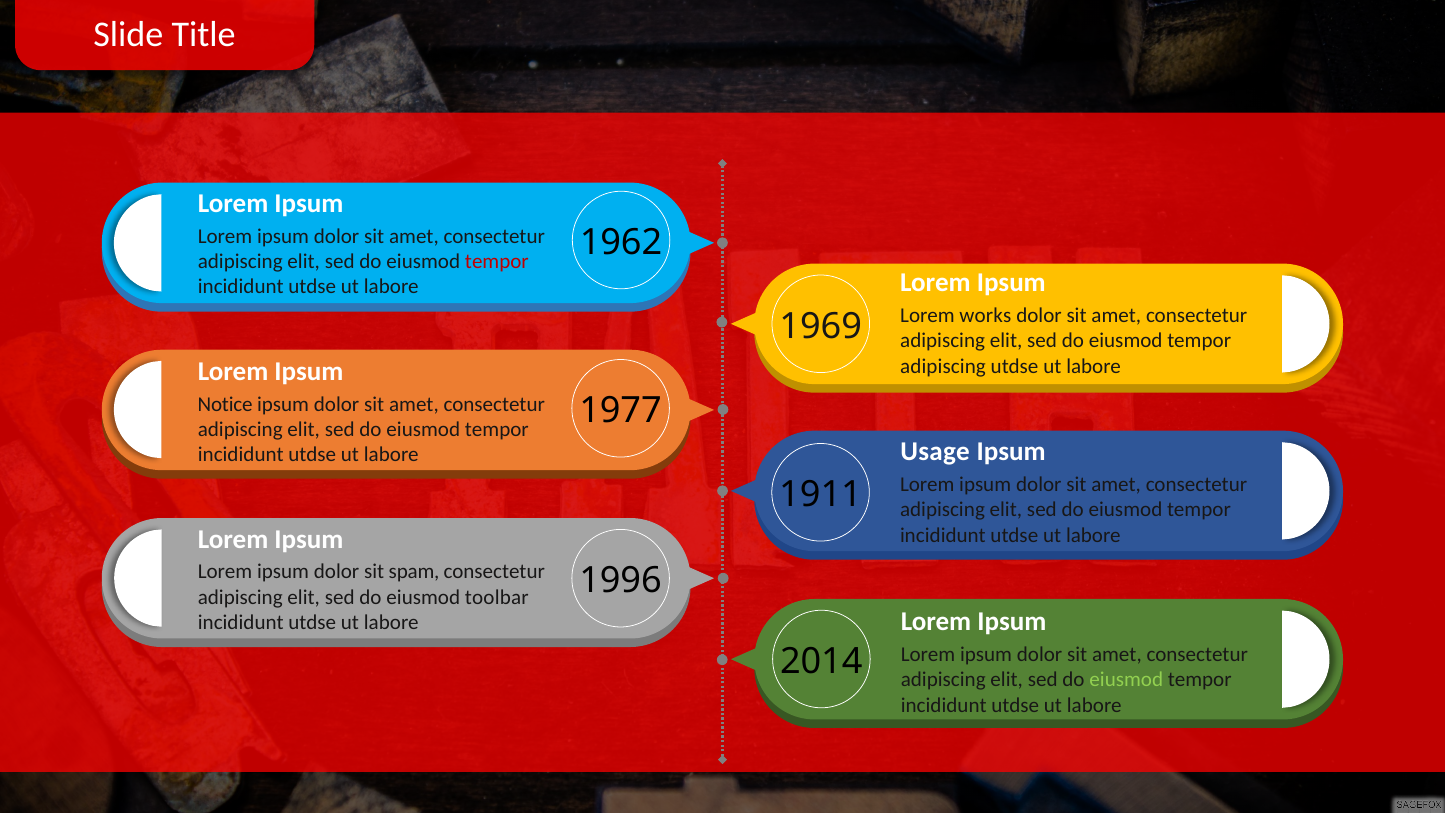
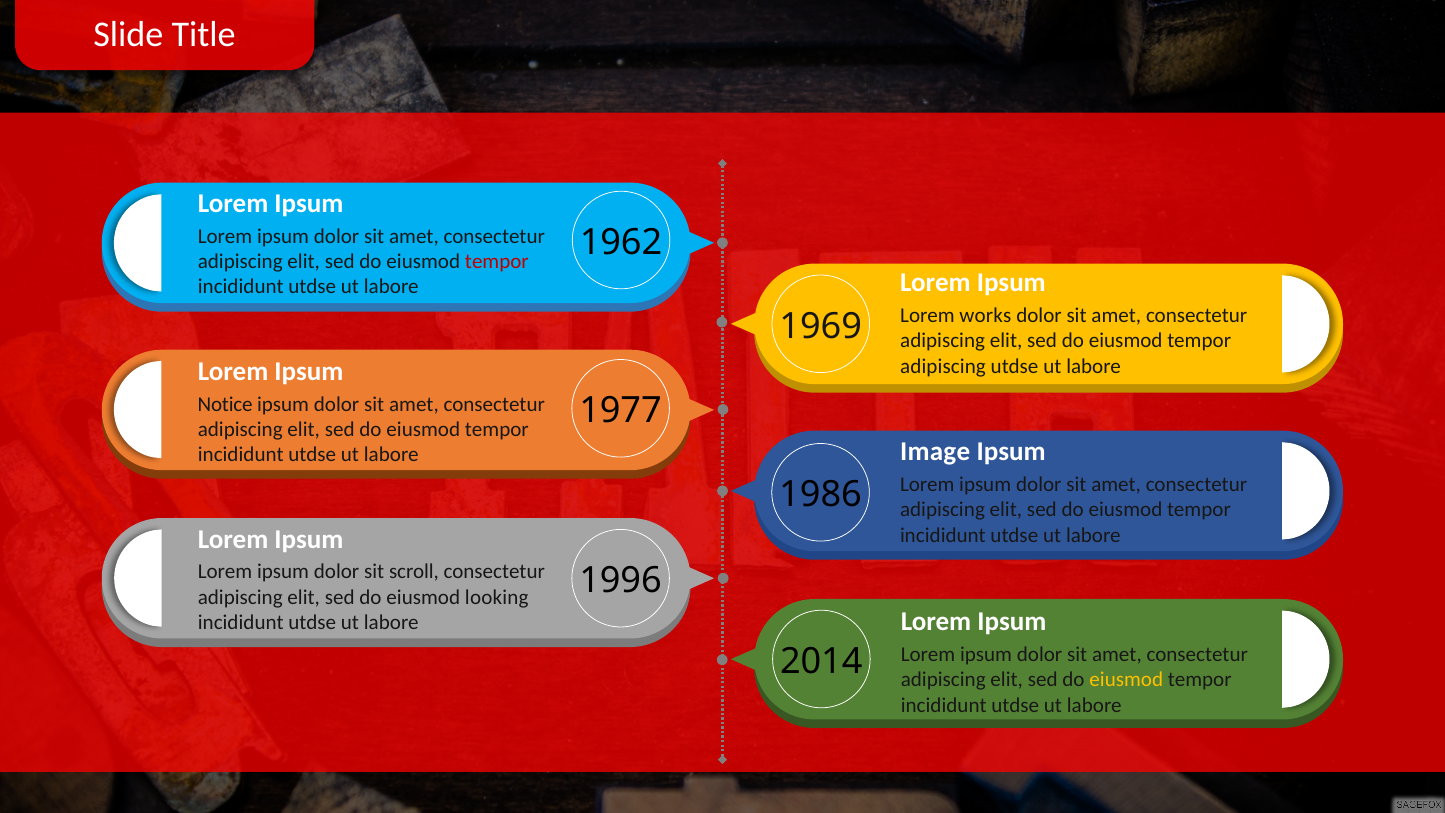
Usage: Usage -> Image (935, 452)
1911: 1911 -> 1986 (821, 495)
spam: spam -> scroll (414, 572)
toolbar: toolbar -> looking (497, 597)
eiusmod colour: light green -> yellow (1126, 680)
